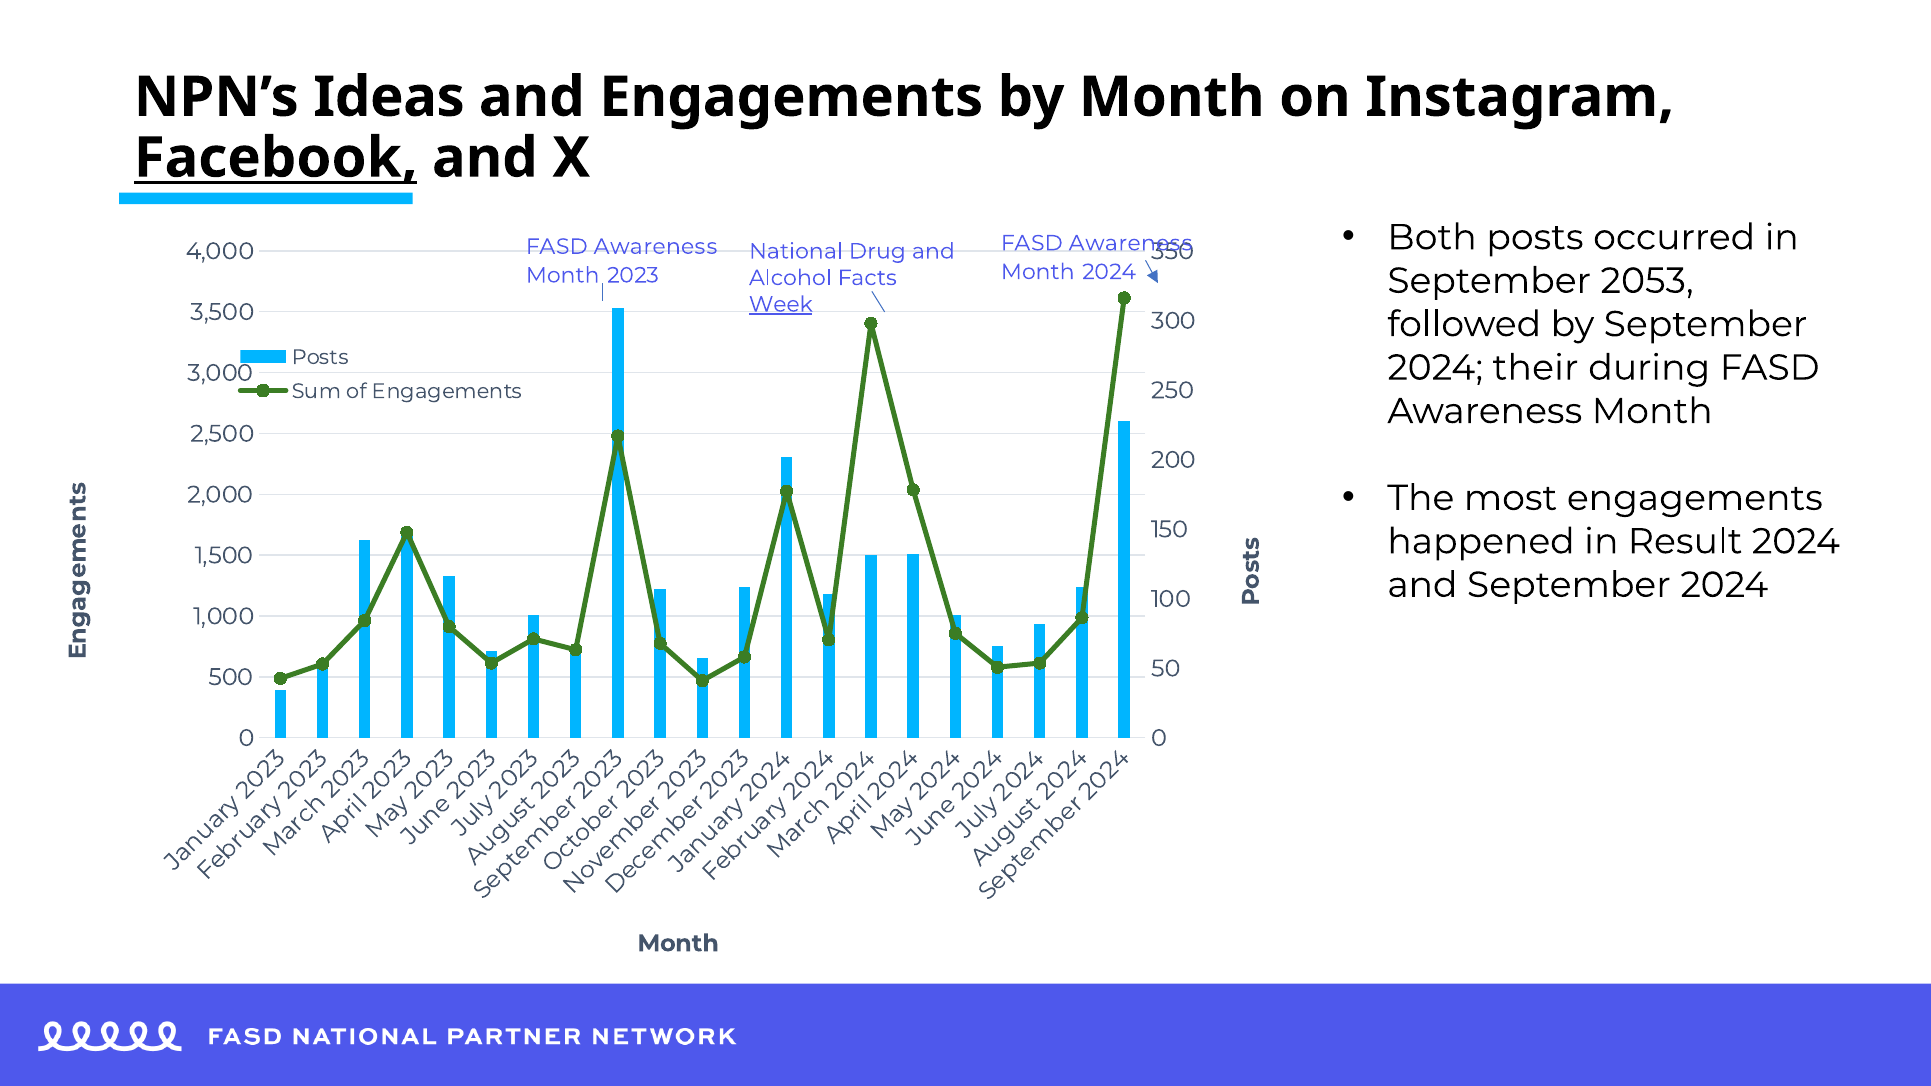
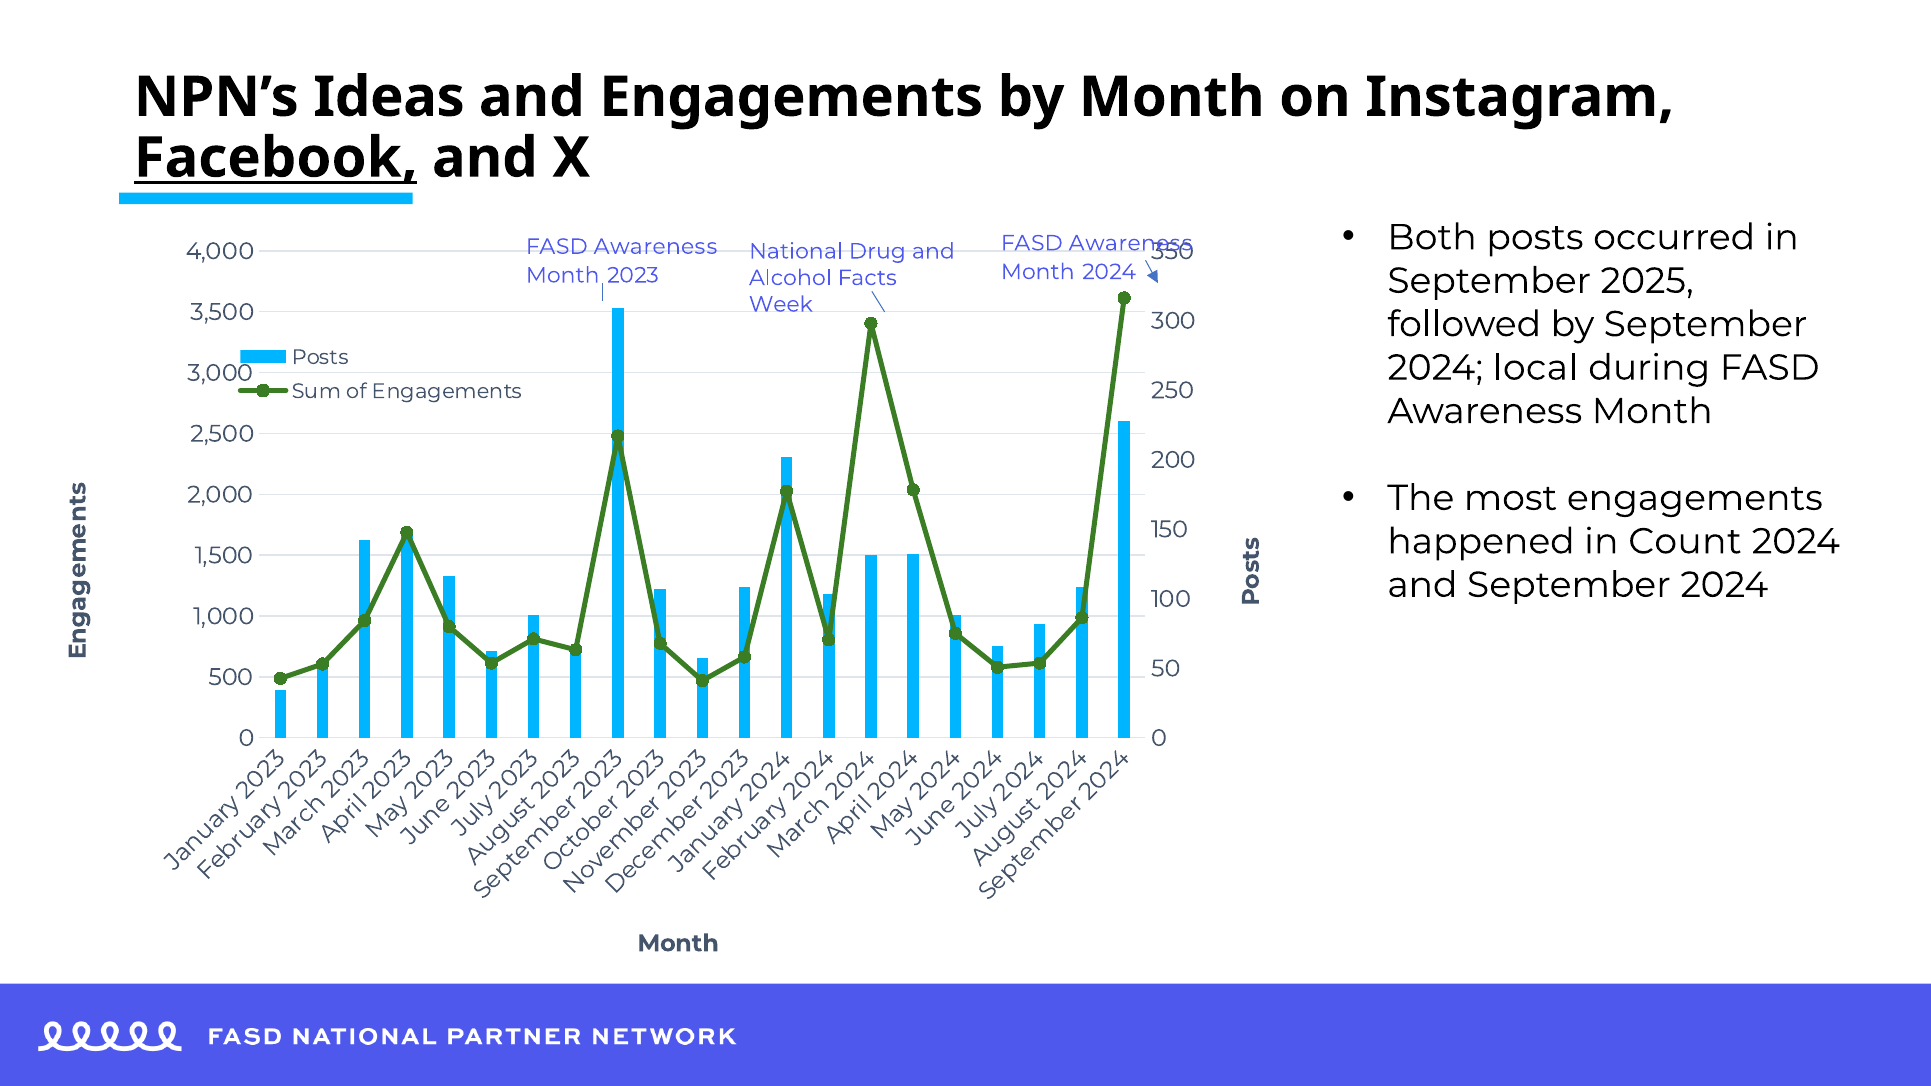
2053: 2053 -> 2025 (1647, 281)
Week underline: present -> none (781, 304)
their: their -> local (1535, 368)
Result: Result -> Count (1685, 542)
